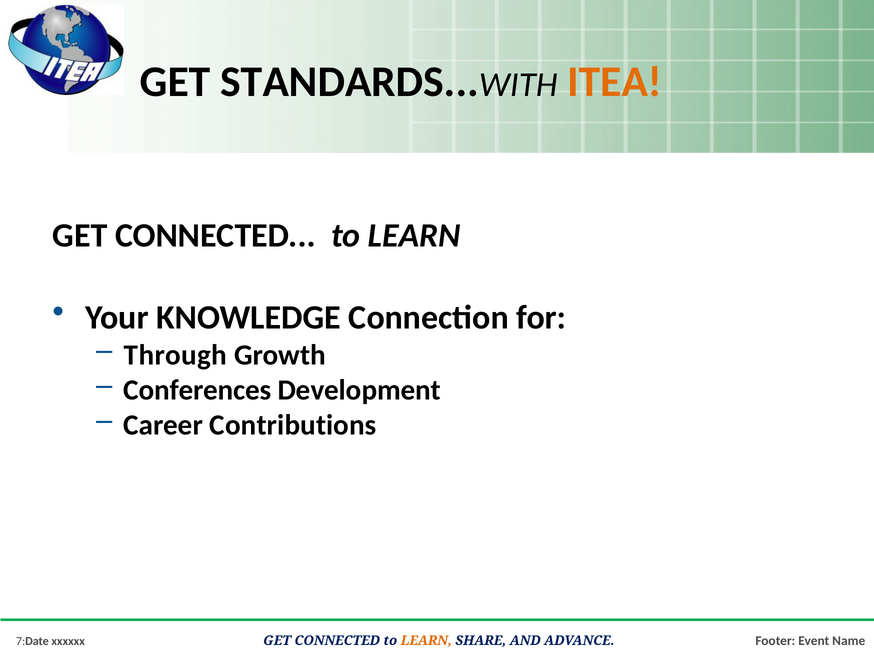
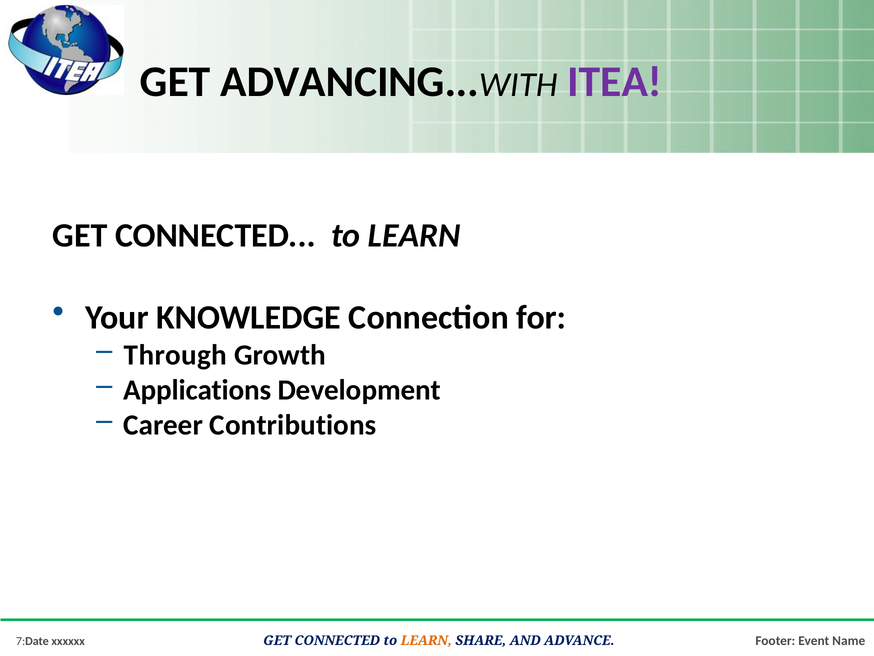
STANDARDS: STANDARDS -> ADVANCING (350, 82)
ITEA colour: orange -> purple (615, 82)
Conferences: Conferences -> Applications (197, 390)
